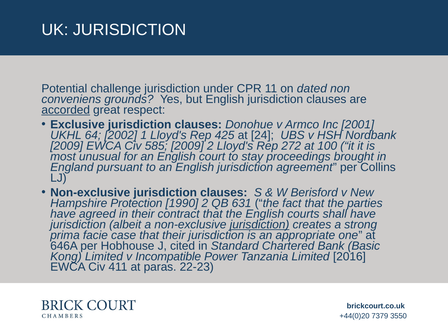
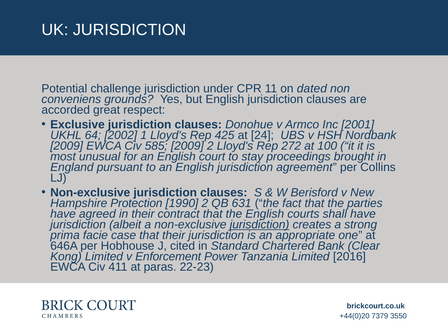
accorded underline: present -> none (66, 110)
Basic: Basic -> Clear (364, 246)
Incompatible: Incompatible -> Enforcement (168, 256)
